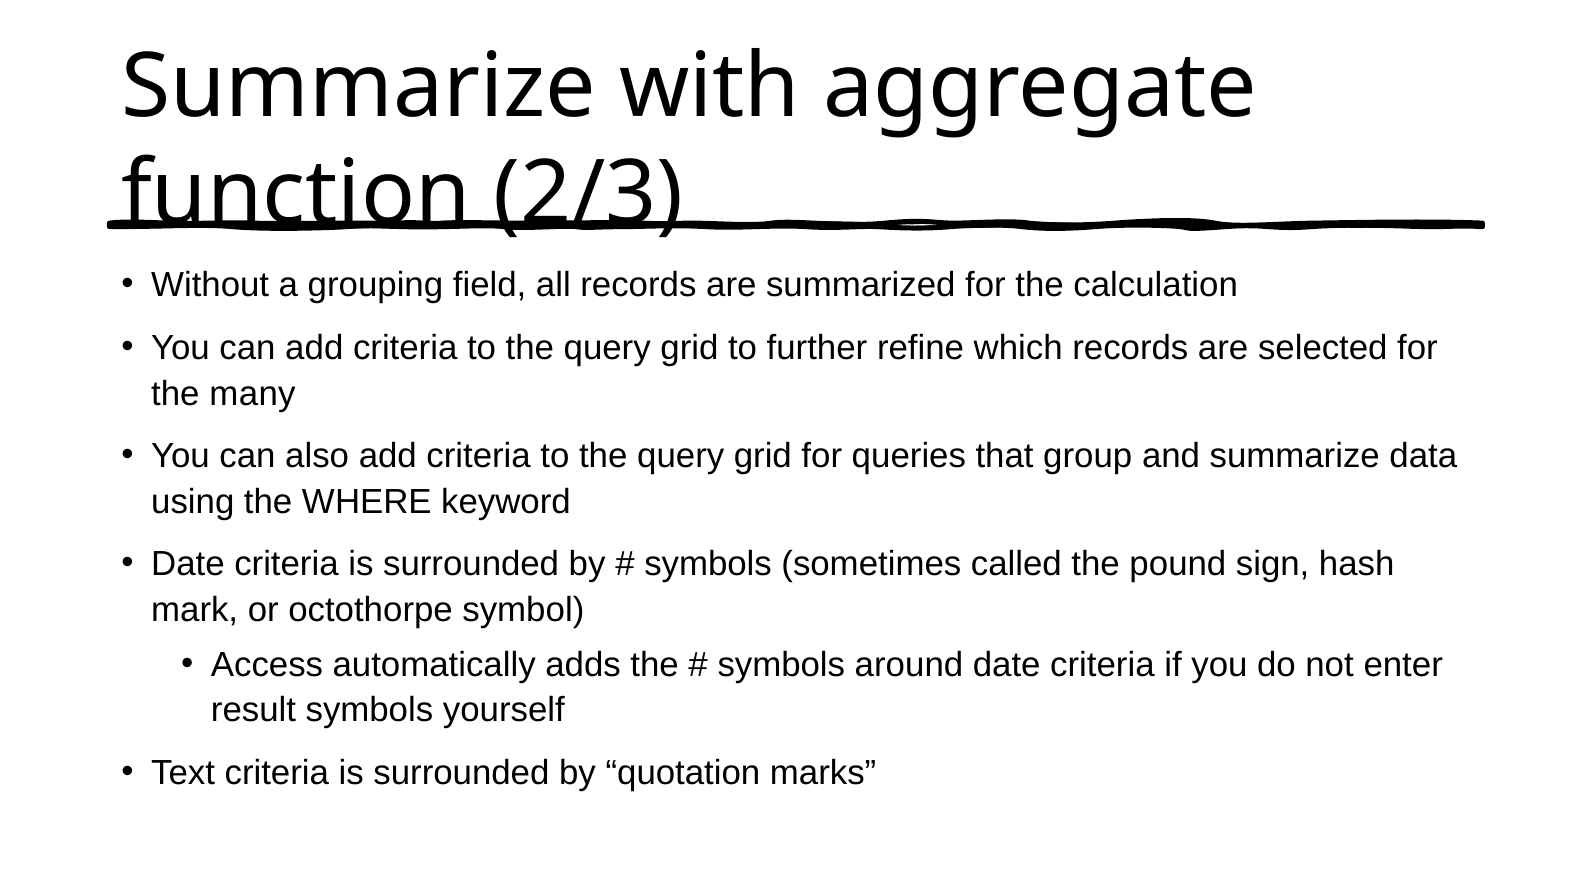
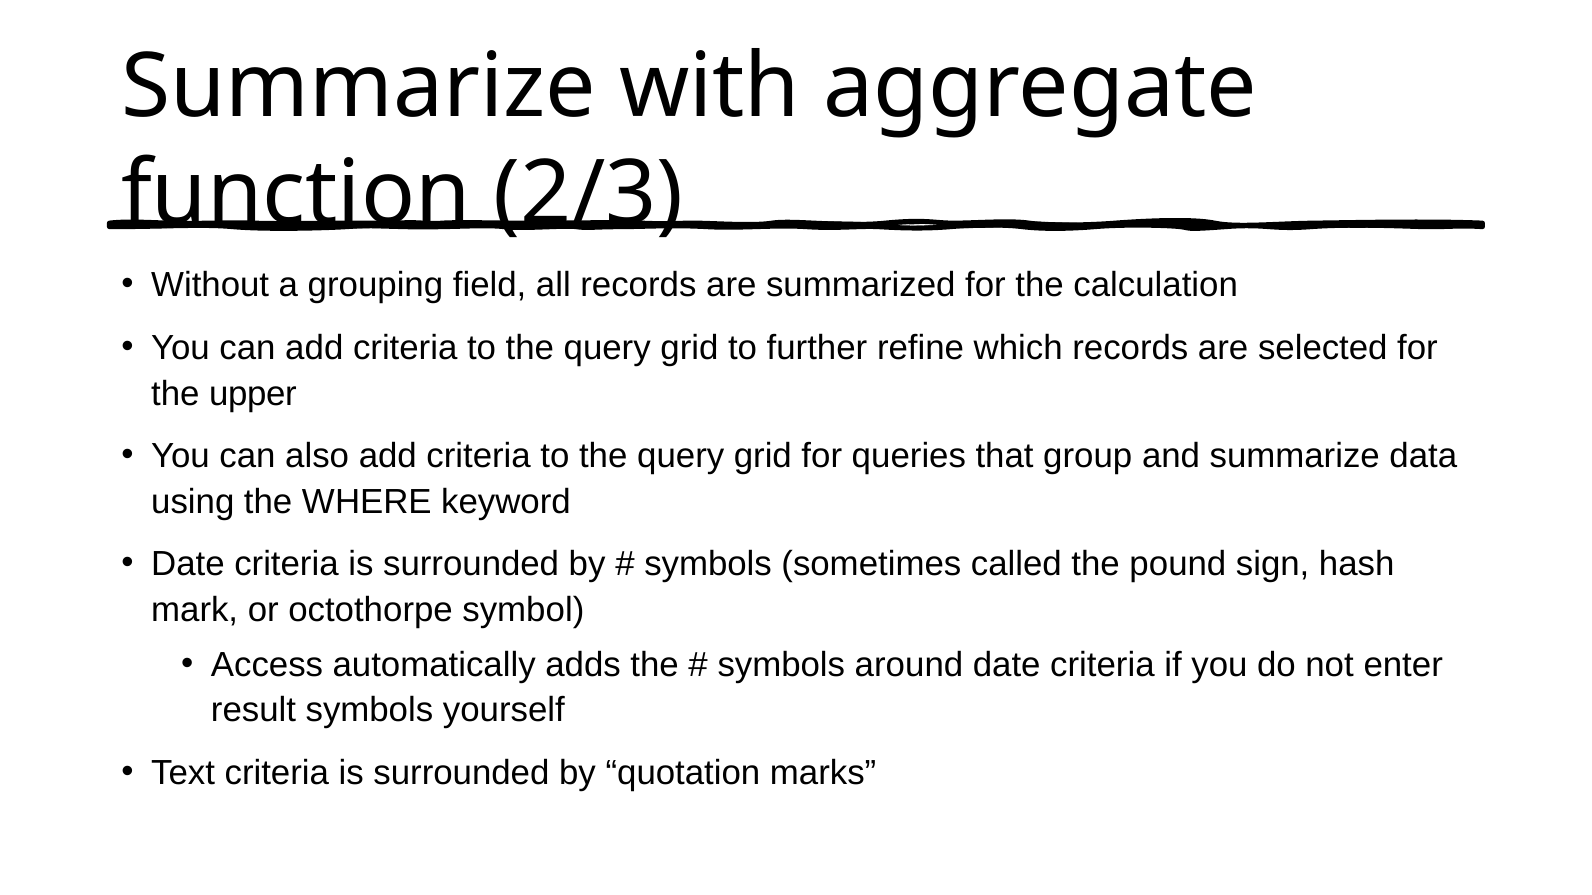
many: many -> upper (253, 394)
